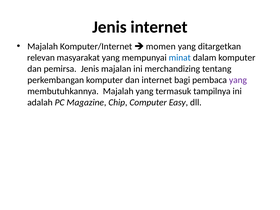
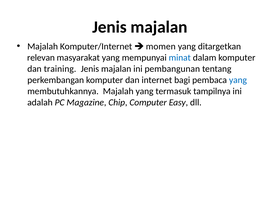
internet: internet -> majalan (159, 27)
pemirsa: pemirsa -> training (60, 69)
merchandizing: merchandizing -> pembangunan (172, 69)
yang colour: purple -> blue (238, 80)
